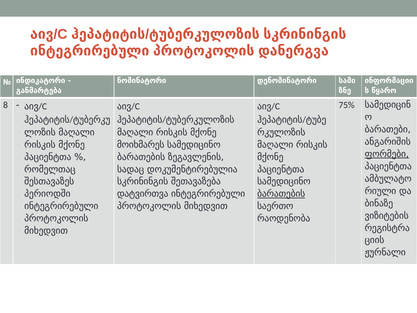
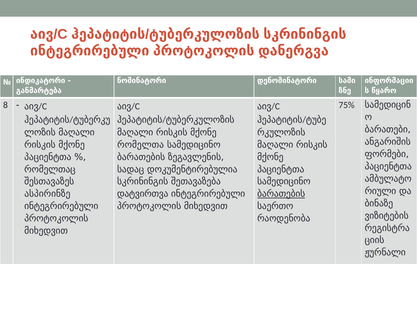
მოიხმარეს: მოიხმარეს -> რომელთა (141, 145)
ფორმები underline: present -> none (387, 154)
პერიოდში: პერიოდში -> ასპირინზე (47, 194)
